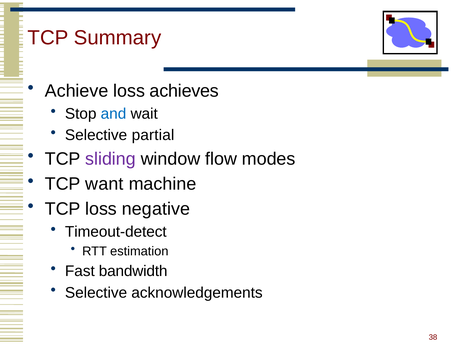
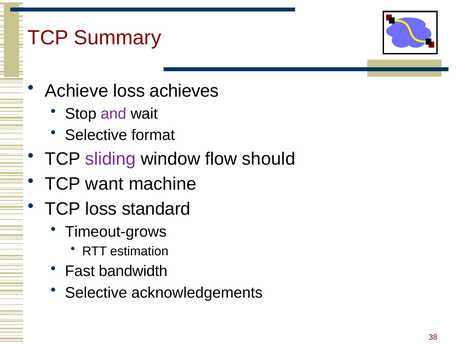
and colour: blue -> purple (114, 114)
partial: partial -> format (153, 135)
modes: modes -> should (269, 159)
negative: negative -> standard (156, 209)
Timeout-detect: Timeout-detect -> Timeout-grows (116, 232)
